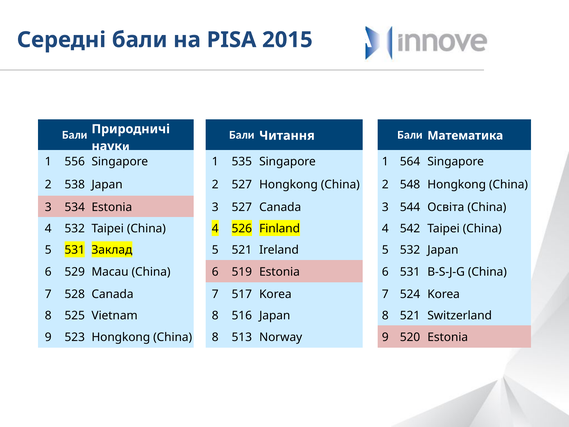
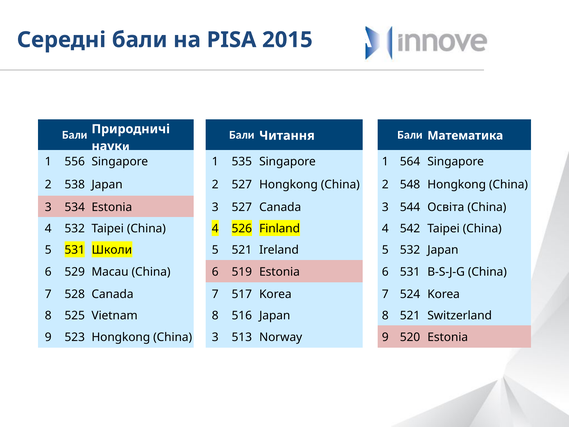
Заклад: Заклад -> Школи (112, 250)
523 Hongkong China 8: 8 -> 3 (215, 337)
